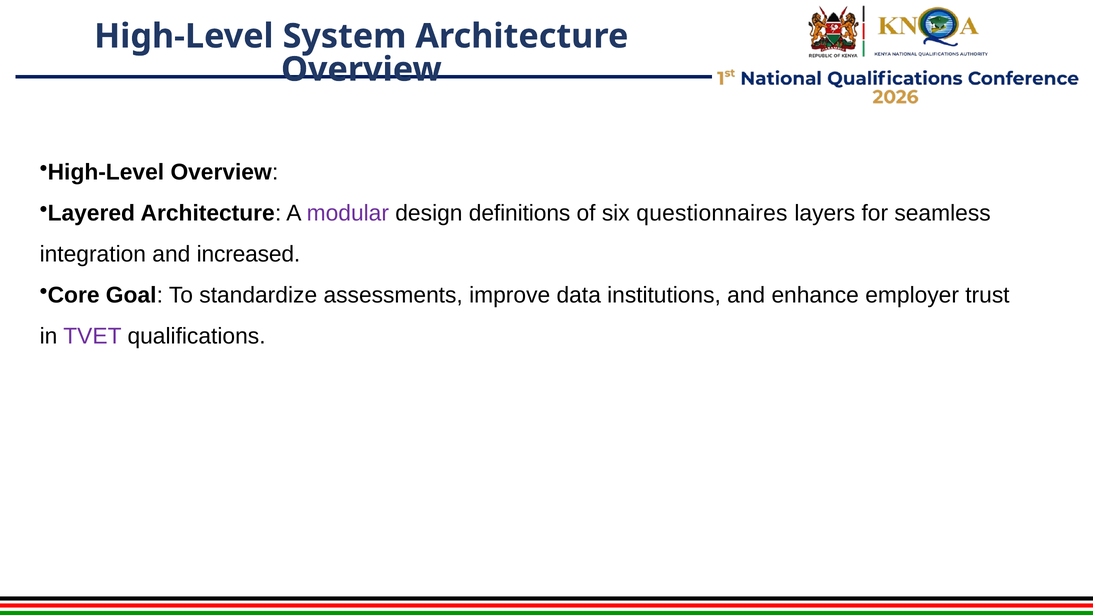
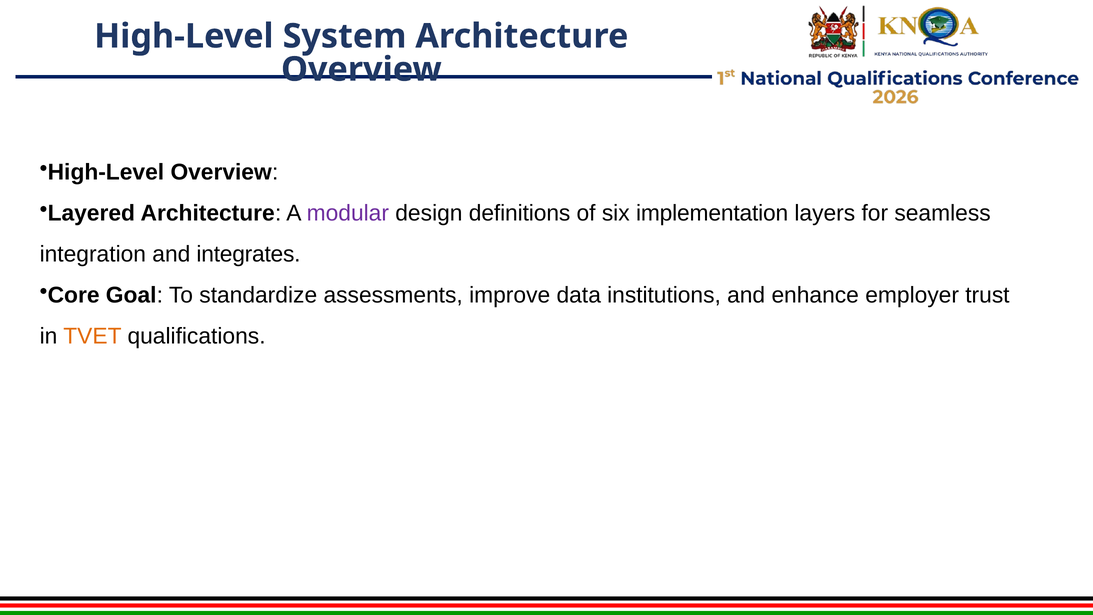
questionnaires: questionnaires -> implementation (712, 213)
increased: increased -> integrates (249, 254)
TVET colour: purple -> orange (92, 336)
